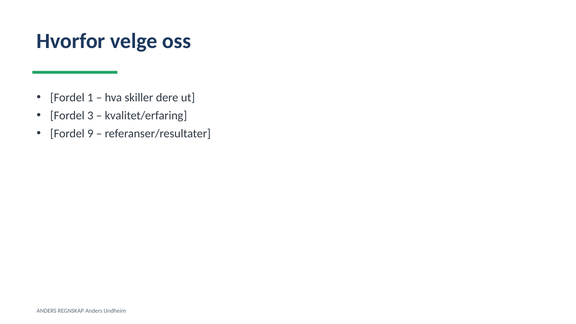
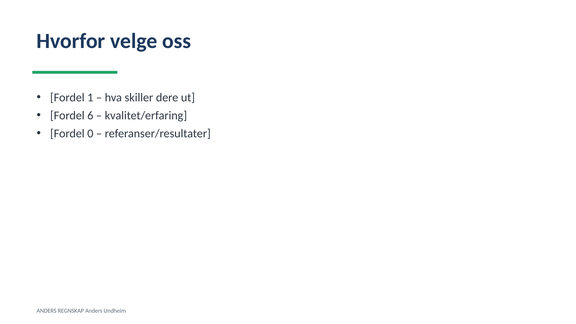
3: 3 -> 6 (90, 116)
9: 9 -> 0 (90, 134)
